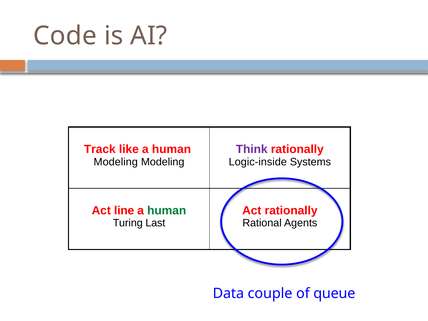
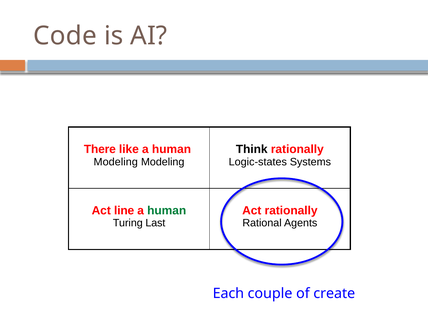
Track: Track -> There (100, 149)
Think colour: purple -> black (252, 149)
Logic-inside: Logic-inside -> Logic-states (258, 162)
Data: Data -> Each (228, 293)
queue: queue -> create (334, 293)
